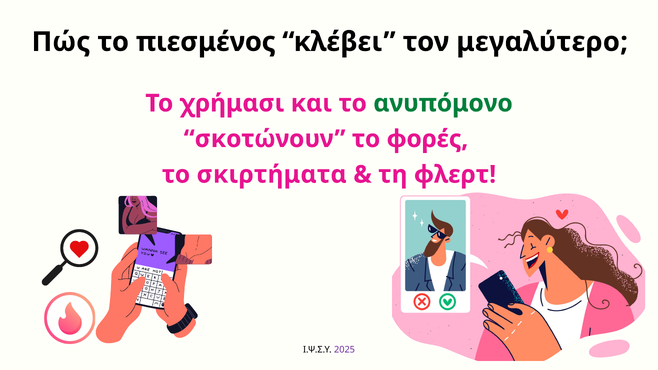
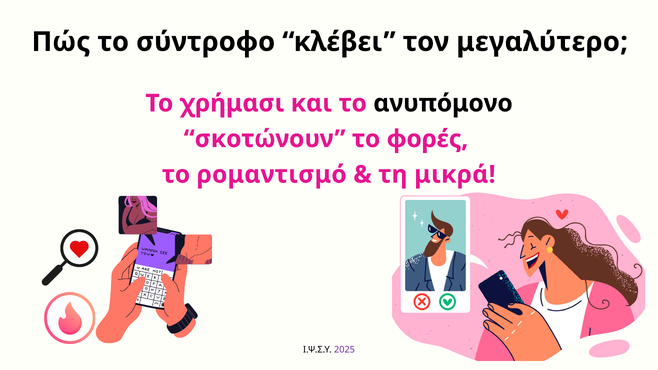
πιεσμένος: πιεσμένος -> σύντροφο (206, 42)
ανυπόμονο colour: green -> black (443, 103)
σκιρτήματα: σκιρτήματα -> ρομαντισμό (272, 175)
φλερτ: φλερτ -> μικρά (455, 175)
